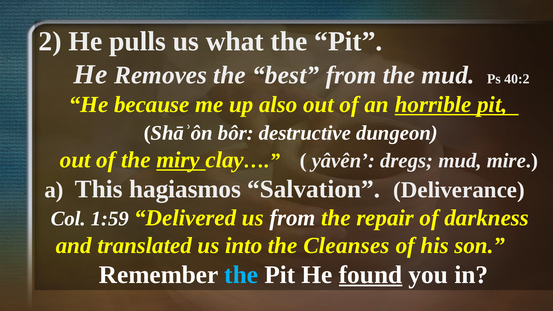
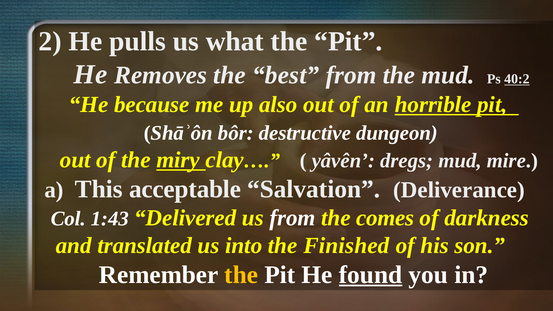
40:2 underline: none -> present (517, 79)
hagiasmos: hagiasmos -> acceptable (185, 189)
1:59: 1:59 -> 1:43 (110, 219)
repair: repair -> comes (385, 218)
Cleanses: Cleanses -> Finished (346, 246)
the colour: light blue -> yellow (241, 275)
